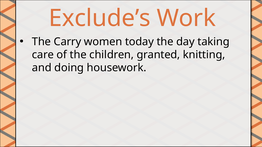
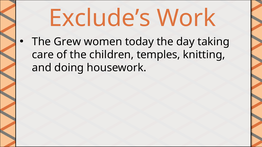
Carry: Carry -> Grew (67, 42)
granted: granted -> temples (158, 55)
